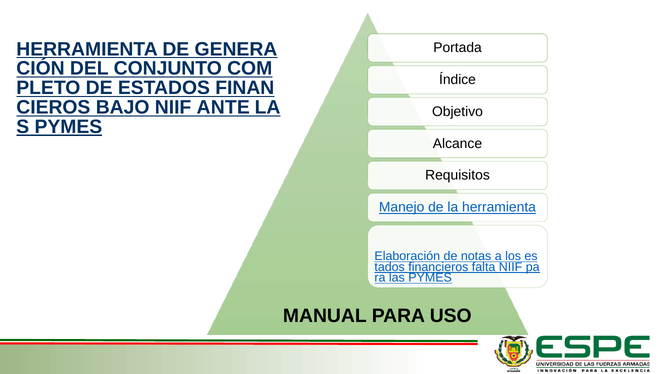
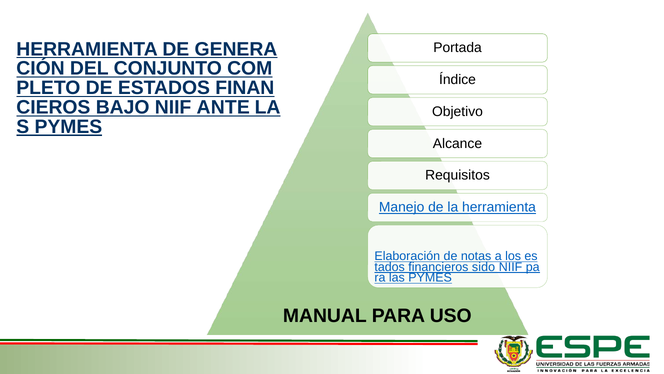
falta: falta -> sido (484, 267)
